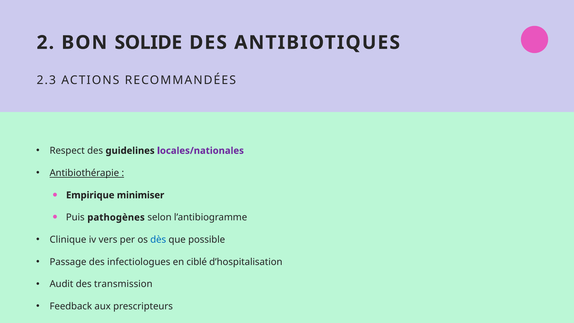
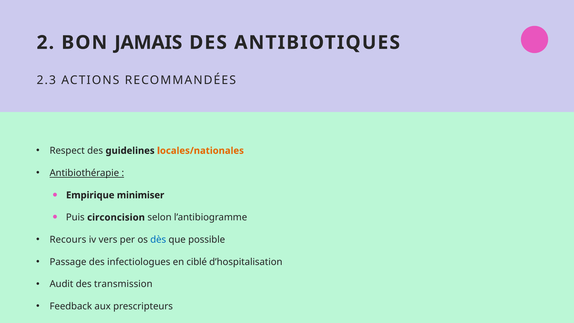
SOLIDE: SOLIDE -> JAMAIS (148, 43)
locales/nationales colour: purple -> orange (200, 151)
pathogènes: pathogènes -> circoncision (116, 217)
Clinique: Clinique -> Recours (68, 240)
